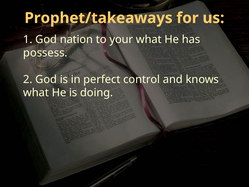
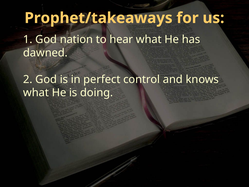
your: your -> hear (121, 39)
possess: possess -> dawned (45, 53)
